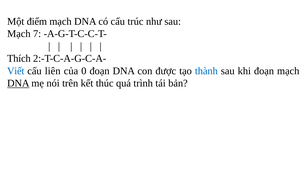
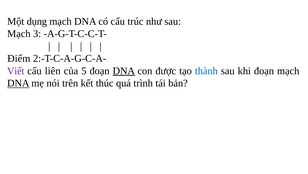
điểm: điểm -> dụng (37, 21)
7: 7 -> 3 (37, 34)
Thích: Thích -> Điểm (19, 58)
Viết colour: blue -> purple (16, 71)
0: 0 -> 5 (84, 71)
DNA underline: none -> present (124, 71)
